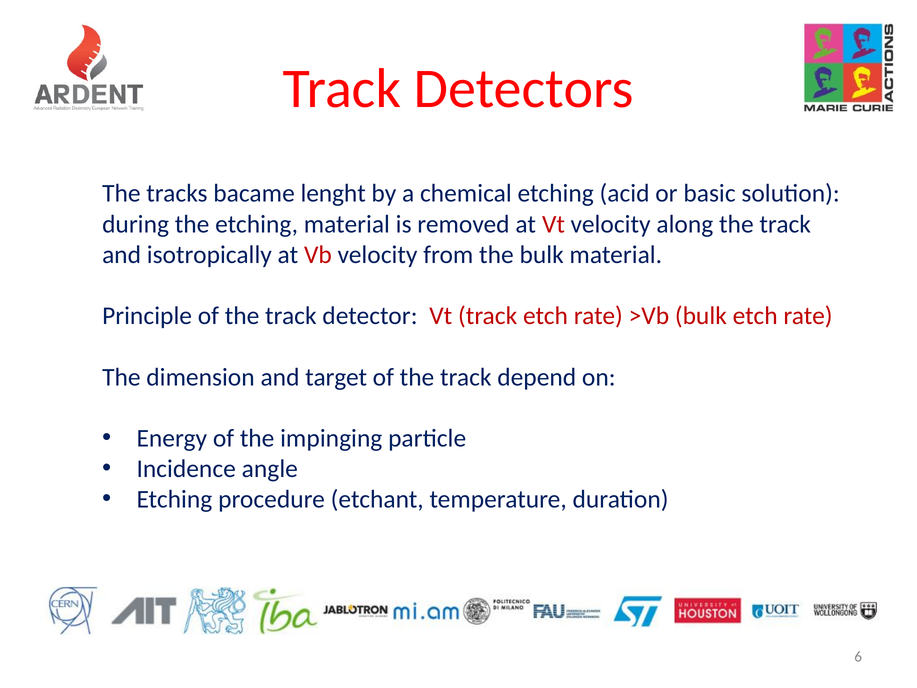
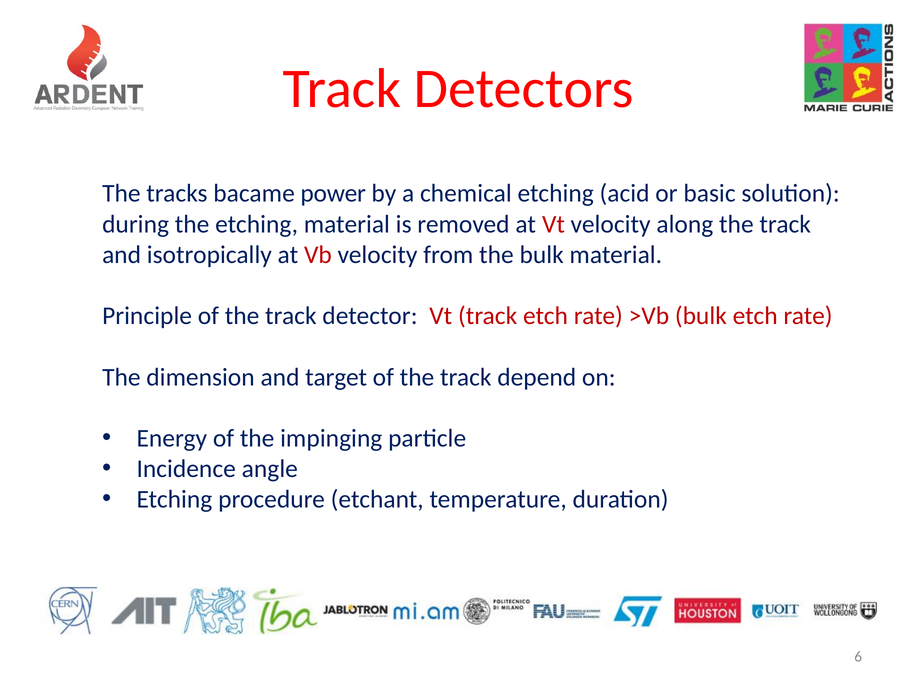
lenght: lenght -> power (333, 194)
